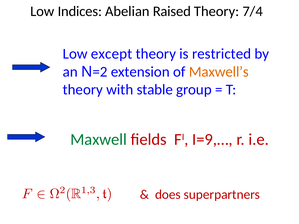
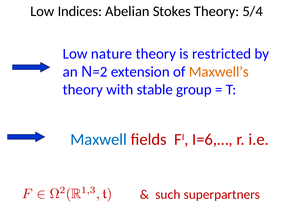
Raised: Raised -> Stokes (172, 11)
7/4: 7/4 -> 5/4 (253, 11)
except: except -> nature (112, 54)
Maxwell colour: green -> blue (99, 140)
I=9,…: I=9,… -> I=6,… (212, 140)
does: does -> such (168, 195)
